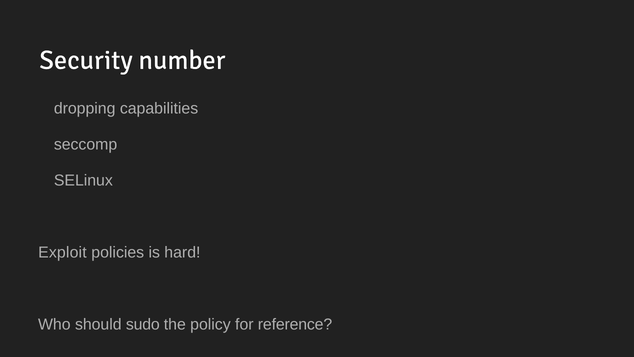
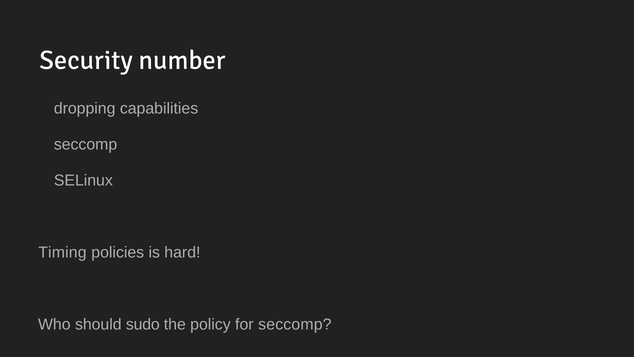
Exploit: Exploit -> Timing (62, 252)
for reference: reference -> seccomp (295, 324)
